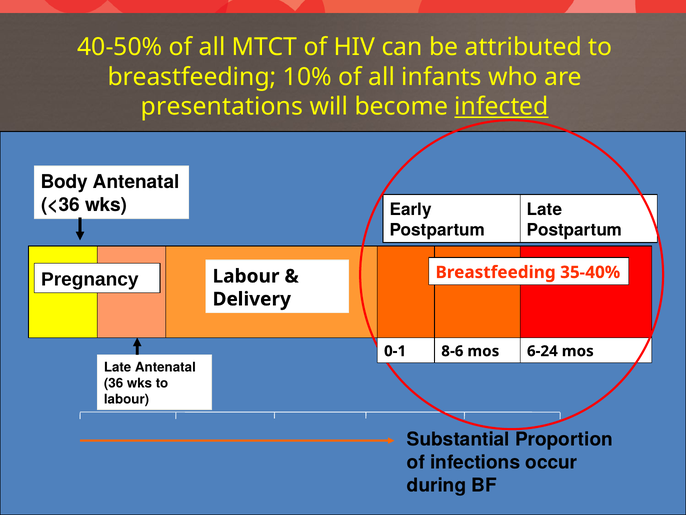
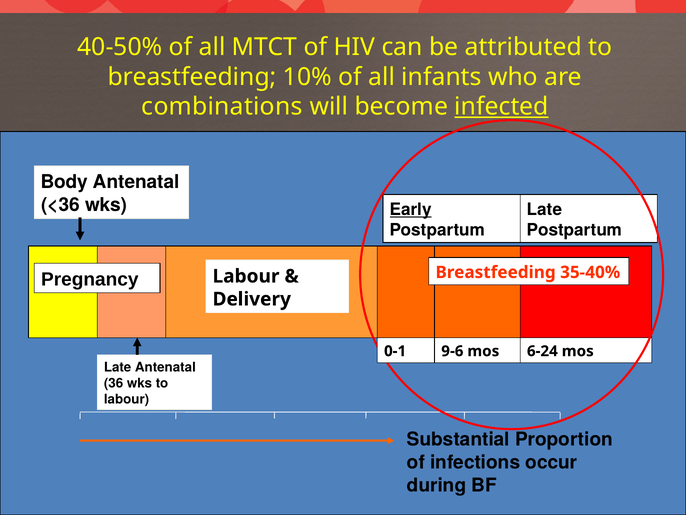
presentations: presentations -> combinations (222, 107)
Early underline: none -> present (411, 209)
8-6: 8-6 -> 9-6 (452, 351)
